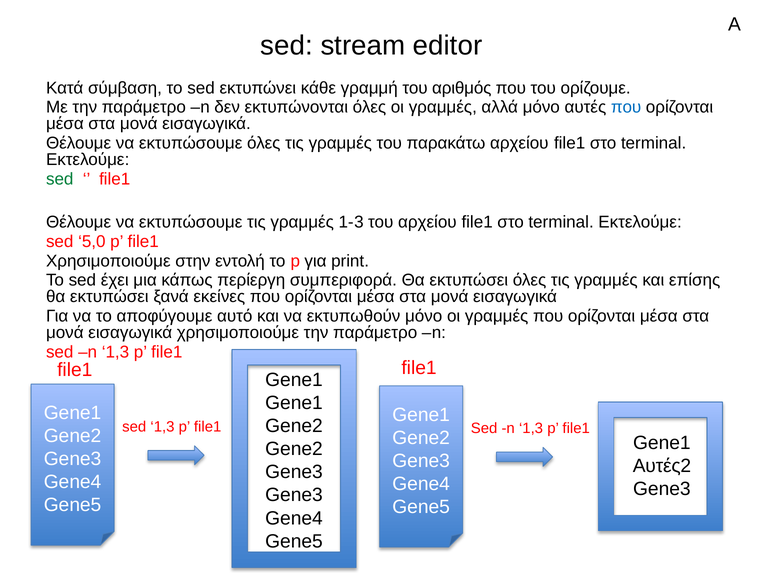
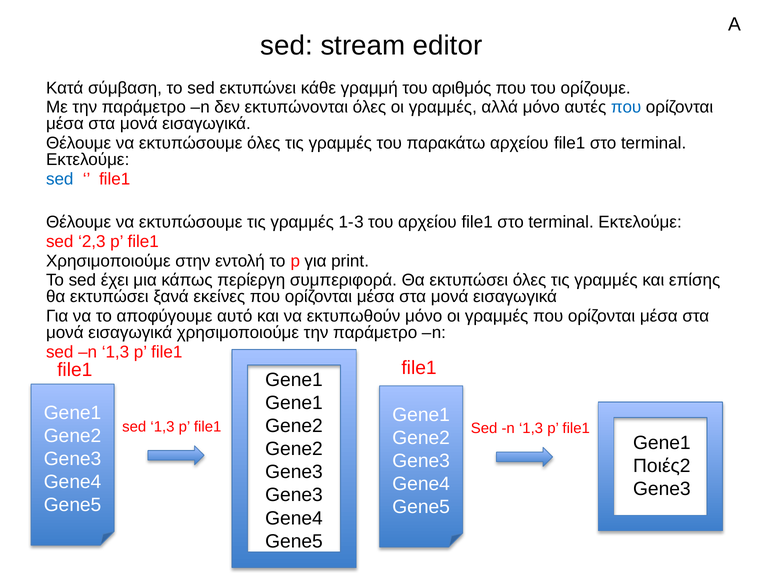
sed colour: green -> blue (60, 179)
5,0: 5,0 -> 2,3 (92, 241)
Αυτές2: Αυτές2 -> Ποιές2 (662, 466)
